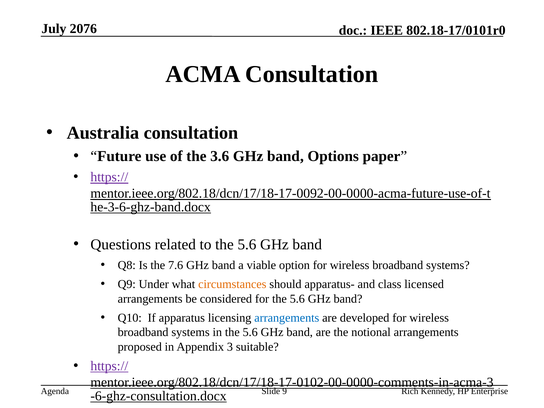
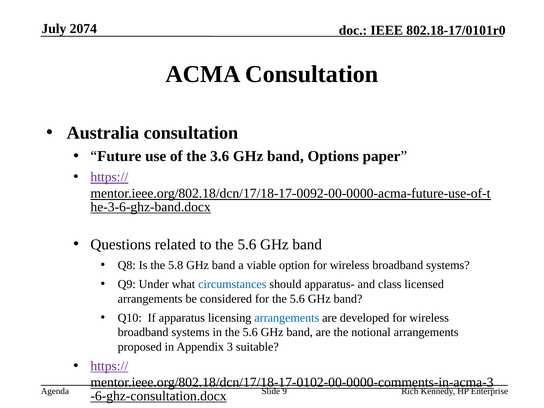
2076: 2076 -> 2074 (83, 29)
7.6: 7.6 -> 5.8 (176, 265)
circumstances colour: orange -> blue (232, 284)
